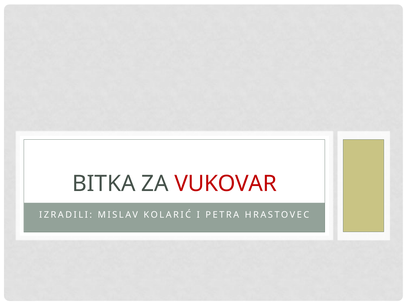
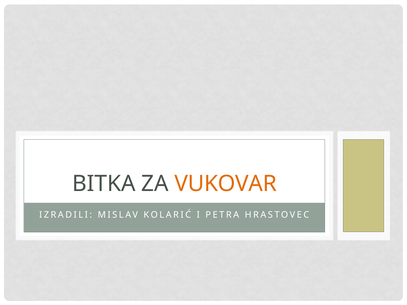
VUKOVAR colour: red -> orange (226, 184)
